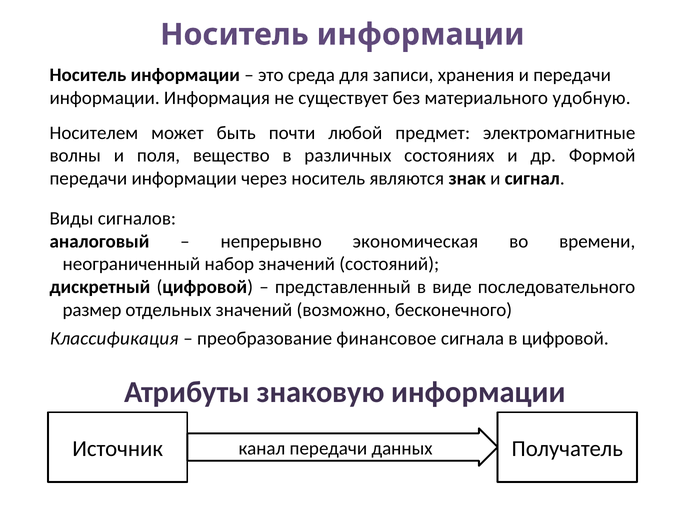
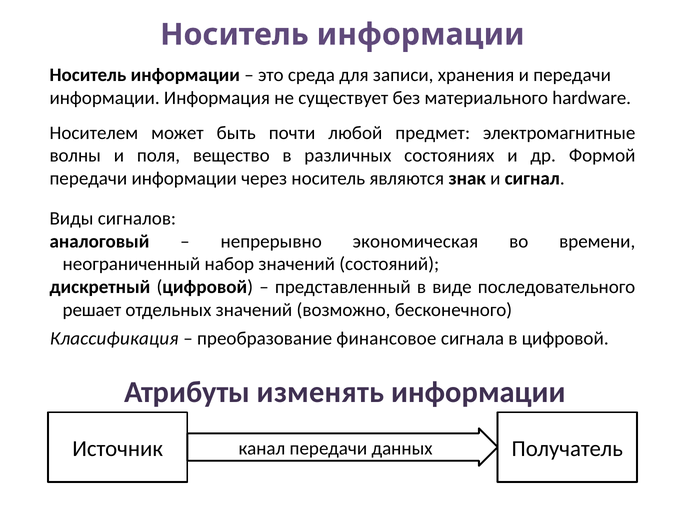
удобную: удобную -> hardware (592, 98)
размер: размер -> решает (92, 310)
знаковую: знаковую -> изменять (321, 392)
